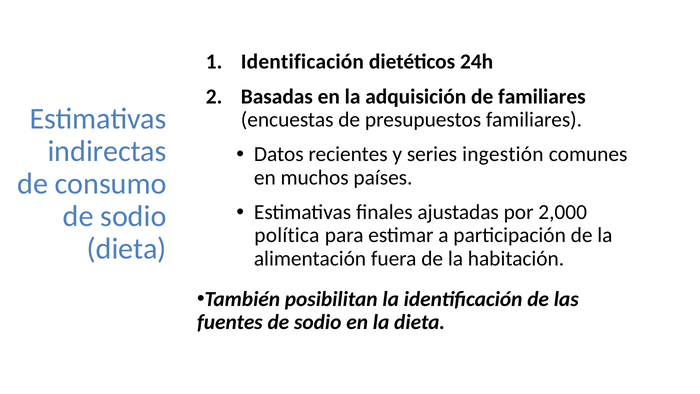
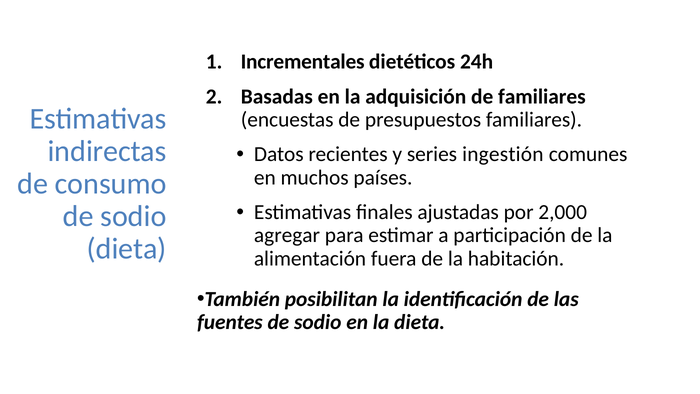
Identificación: Identificación -> Incrementales (303, 62)
política: política -> agregar (287, 235)
